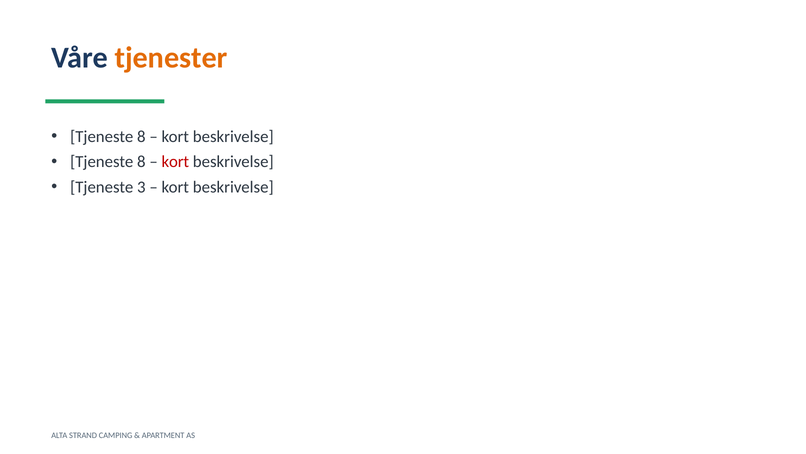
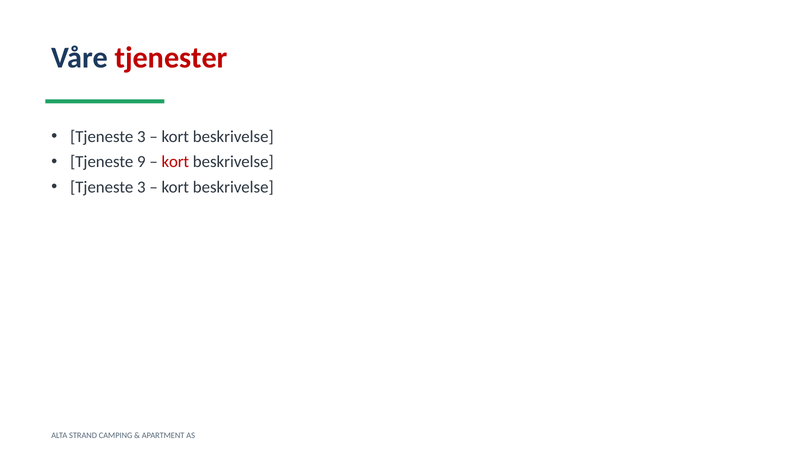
tjenester colour: orange -> red (171, 58)
8: 8 -> 3 (141, 137)
8: 8 -> 9 (141, 162)
